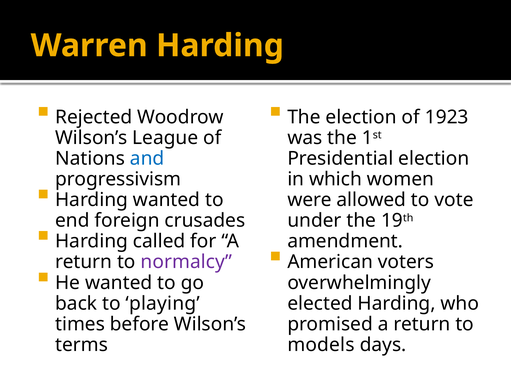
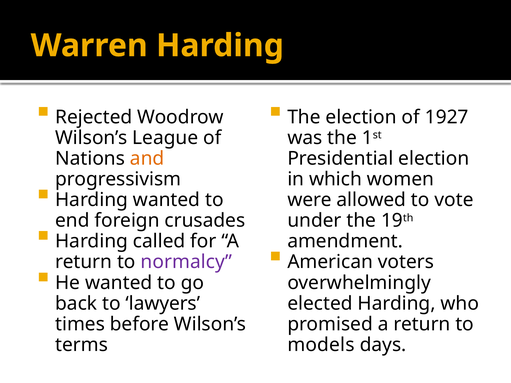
1923: 1923 -> 1927 (447, 117)
and colour: blue -> orange (147, 159)
playing: playing -> lawyers (163, 304)
